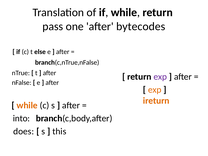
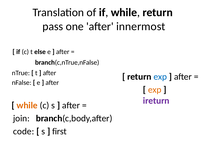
bytecodes: bytecodes -> innermost (141, 26)
exp colour: purple -> blue (160, 77)
ireturn colour: orange -> purple (156, 101)
into: into -> join (21, 118)
does: does -> code (24, 131)
this: this -> first (59, 131)
